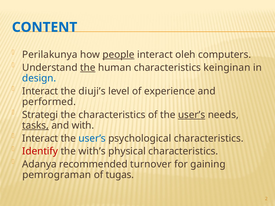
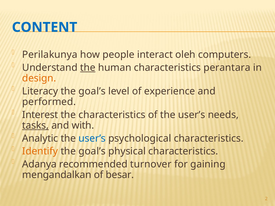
people underline: present -> none (118, 55)
keinginan: keinginan -> perantara (227, 68)
design colour: blue -> orange (39, 78)
Interact: Interact -> Literacy (40, 91)
diuji’s: diuji’s -> goal’s (92, 91)
Strategi: Strategi -> Interest (40, 115)
user’s underline: present -> none (192, 115)
Interact: Interact -> Analytic (40, 139)
Identify colour: red -> orange (40, 151)
with’s: with’s -> goal’s (92, 151)
pemrograman: pemrograman -> mengandalkan (57, 175)
tugas: tugas -> besar (120, 175)
